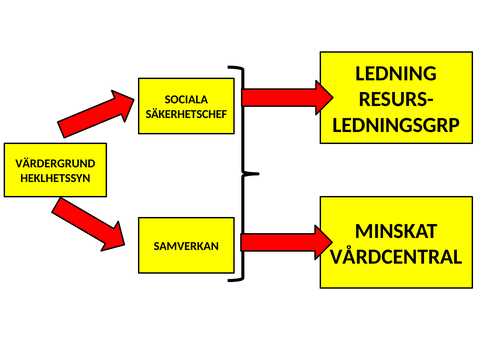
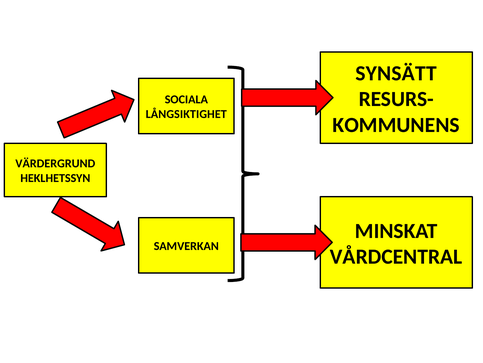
LEDNING: LEDNING -> SYNSÄTT (396, 73)
SÄKERHETSCHEF: SÄKERHETSCHEF -> LÅNGSIKTIGHET (186, 114)
LEDNINGSGRP: LEDNINGSGRP -> KOMMUNENS (396, 125)
